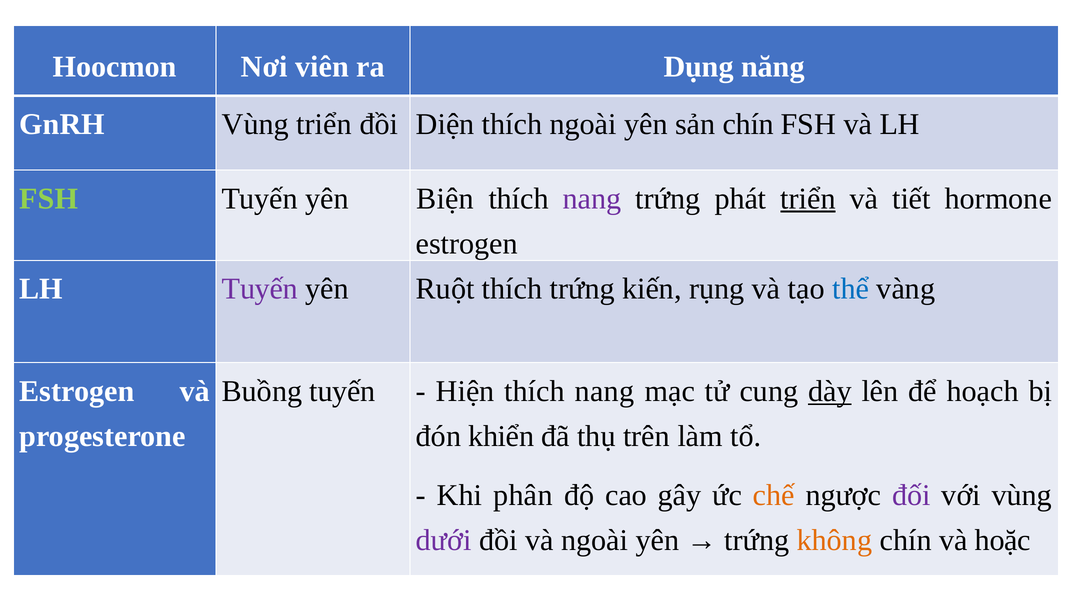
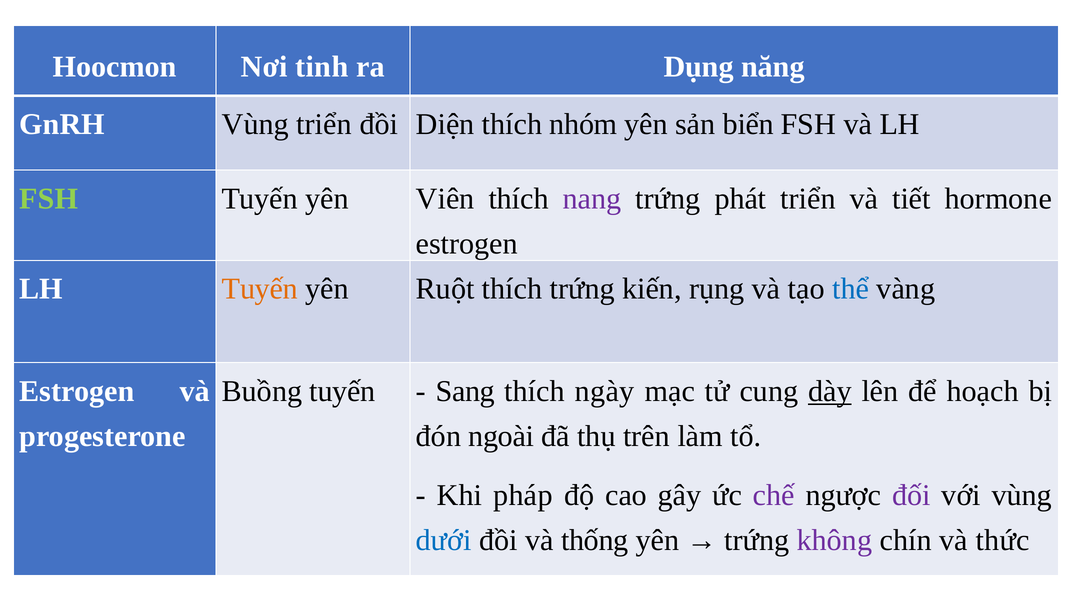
viên: viên -> tinh (322, 67)
thích ngoài: ngoài -> nhóm (583, 124)
sản chín: chín -> biển (748, 124)
Biện: Biện -> Viên (445, 199)
triển underline: present -> none (808, 199)
Tuyến colour: purple -> orange (260, 289)
Hiện: Hiện -> Sang (465, 391)
nang: nang -> ngày (605, 391)
khiển: khiển -> ngoài (501, 436)
phân: phân -> pháp (523, 495)
chế colour: orange -> purple (774, 495)
dưới colour: purple -> blue (444, 540)
và ngoài: ngoài -> thống (595, 540)
không colour: orange -> purple (834, 540)
hoặc: hoặc -> thức (1003, 540)
